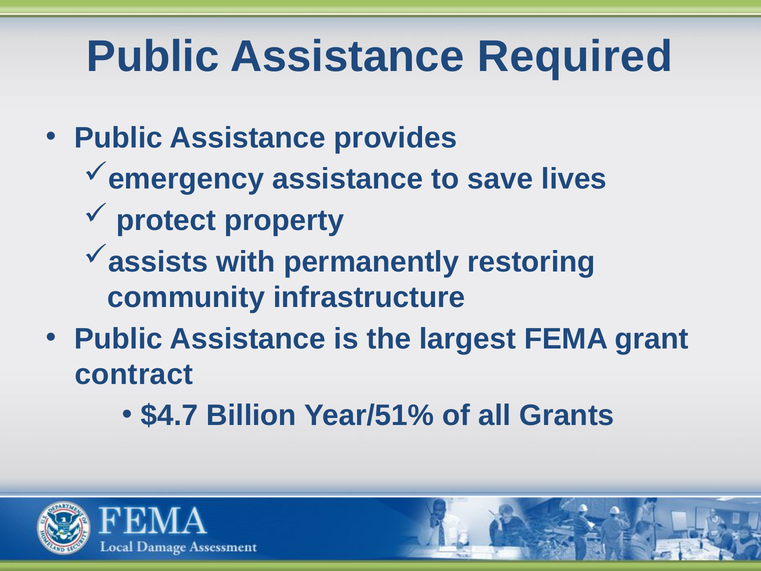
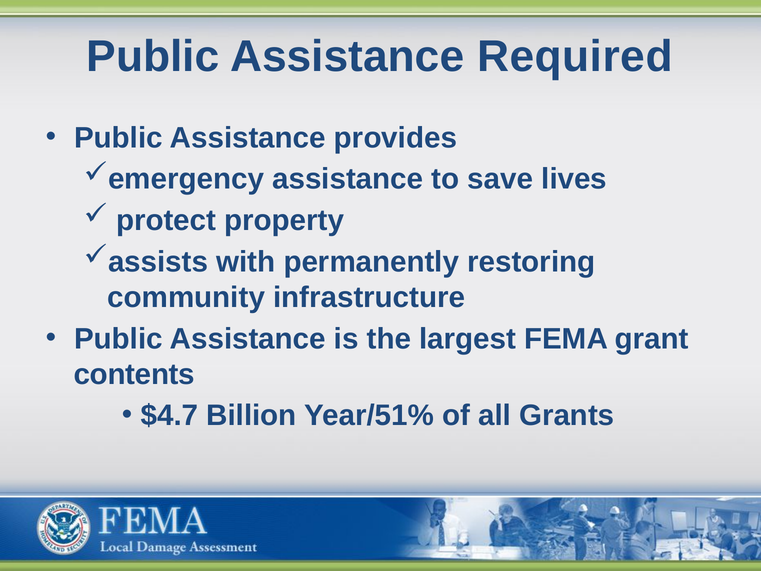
contract: contract -> contents (134, 374)
